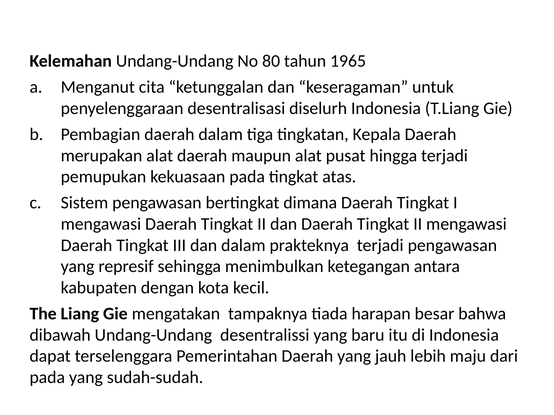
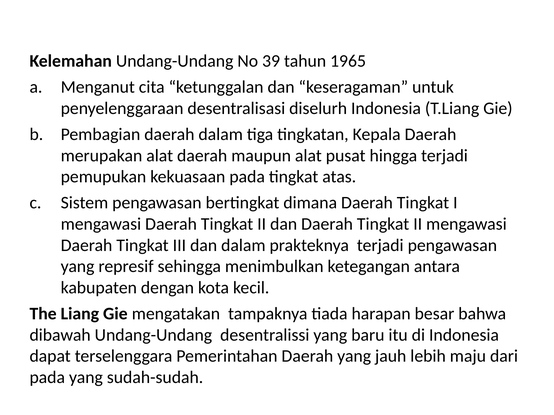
80: 80 -> 39 (271, 61)
